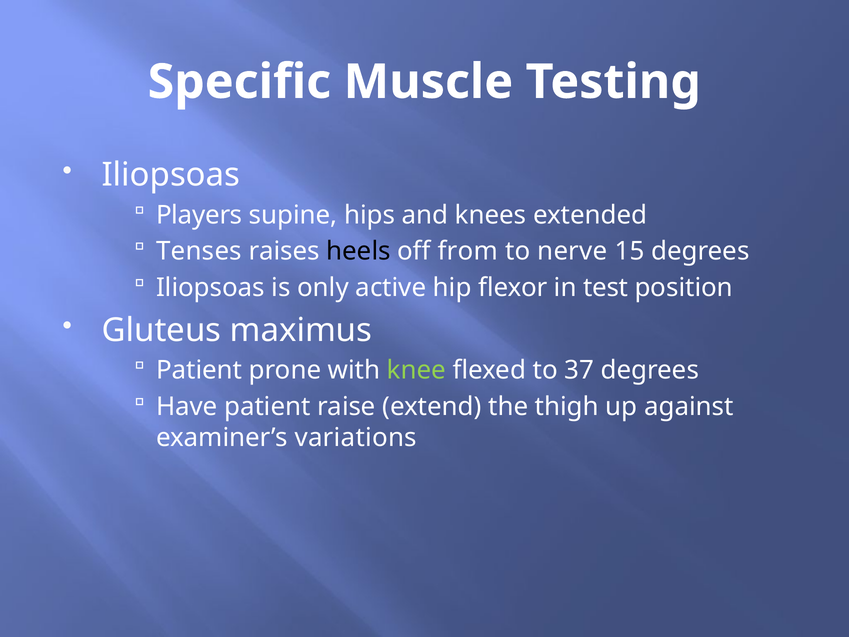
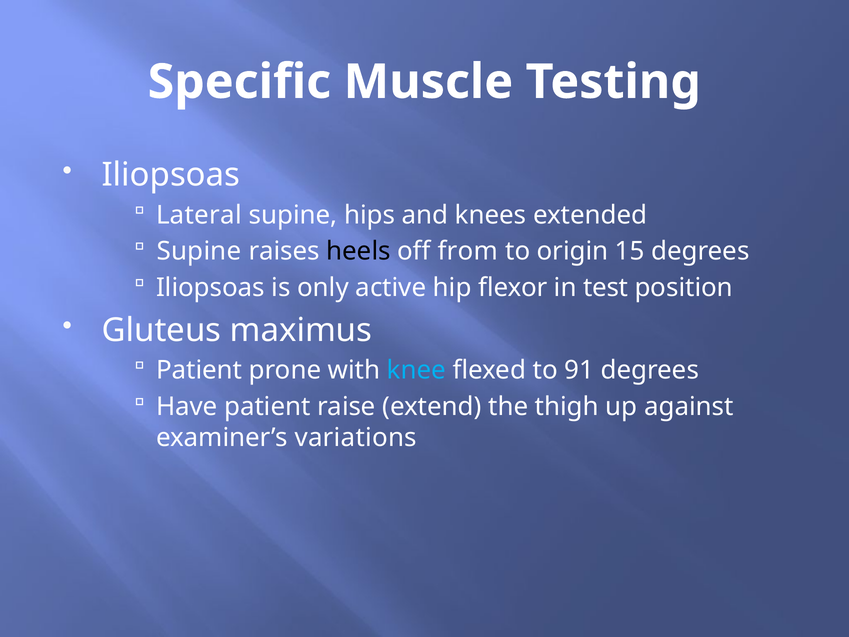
Players: Players -> Lateral (199, 215)
Tenses: Tenses -> Supine (199, 251)
nerve: nerve -> origin (573, 251)
knee colour: light green -> light blue (416, 370)
37: 37 -> 91 (579, 370)
